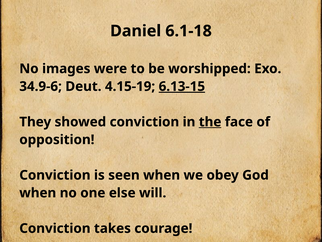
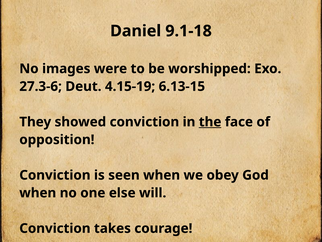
6.1-18: 6.1-18 -> 9.1-18 (189, 31)
34.9-6: 34.9-6 -> 27.3-6 (41, 86)
6.13-15 underline: present -> none (182, 86)
